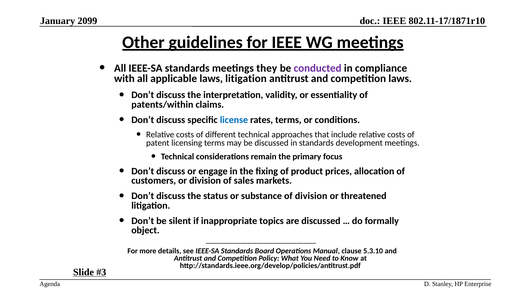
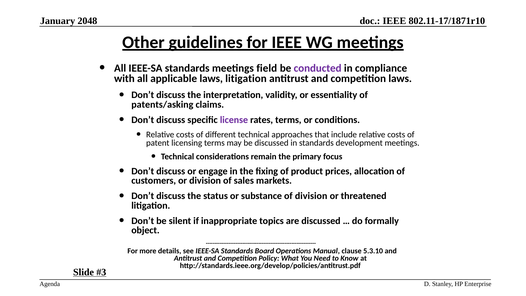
2099: 2099 -> 2048 (87, 21)
they: they -> field (267, 68)
patents/within: patents/within -> patents/asking (162, 105)
license colour: blue -> purple (234, 120)
